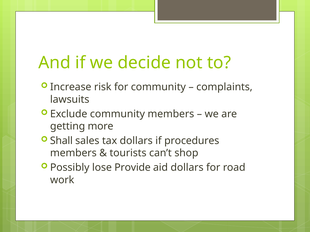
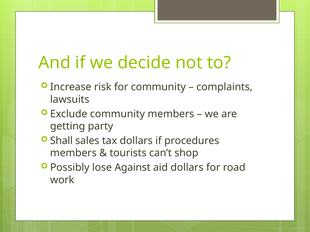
more: more -> party (100, 127)
Provide: Provide -> Against (133, 168)
